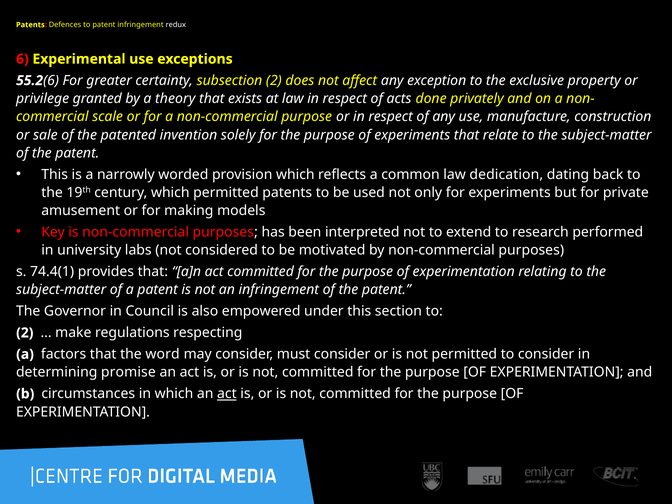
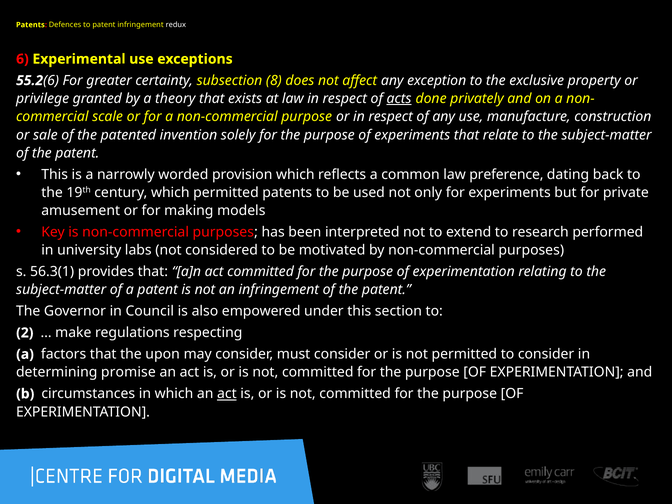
subsection 2: 2 -> 8 (274, 81)
acts underline: none -> present (399, 99)
dedication: dedication -> preference (506, 174)
74.4(1: 74.4(1 -> 56.3(1 (52, 272)
word: word -> upon (163, 354)
